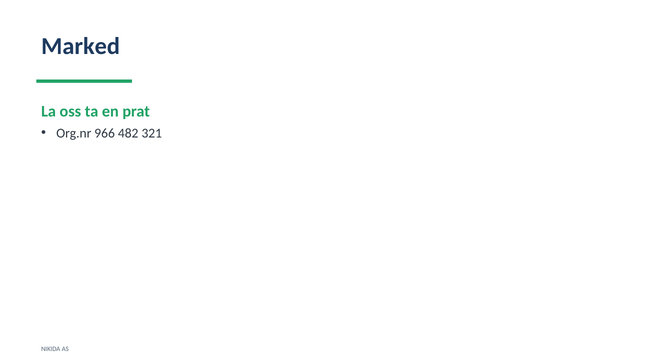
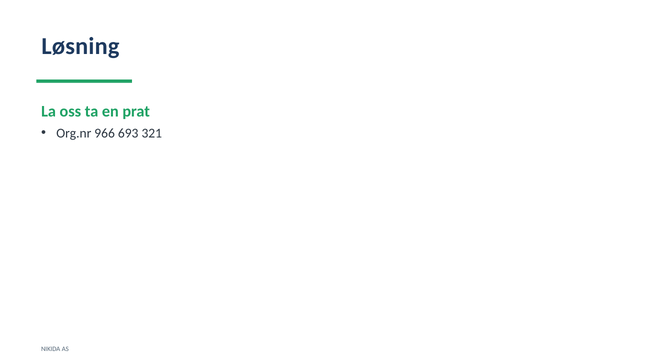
Marked: Marked -> Løsning (80, 46)
482: 482 -> 693 (128, 133)
